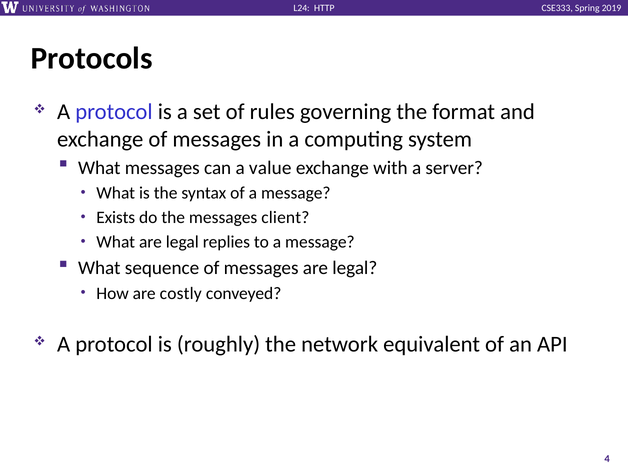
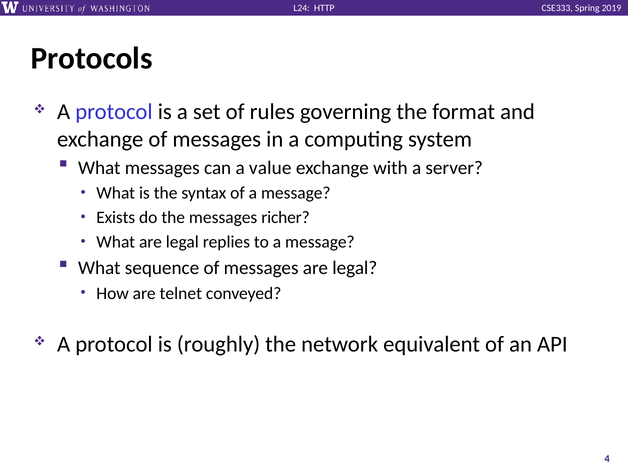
client: client -> richer (285, 218)
costly: costly -> telnet (181, 293)
